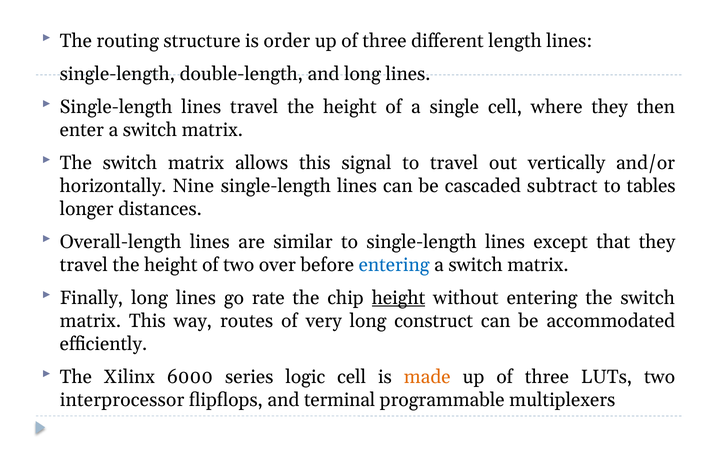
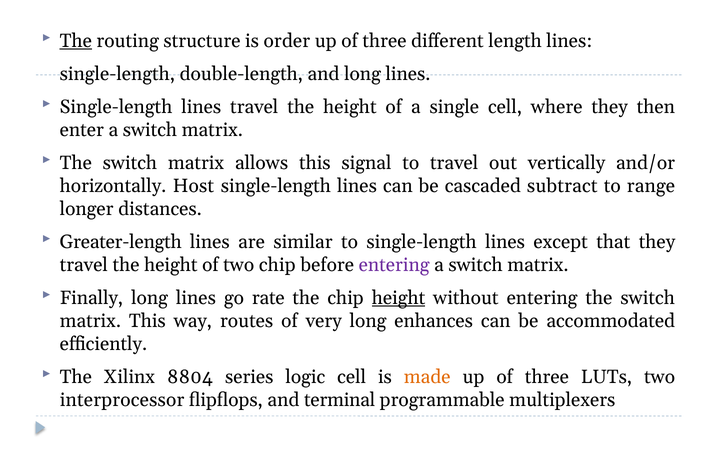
The underline: none -> present (76, 41)
Nine: Nine -> Host (193, 186)
tables: tables -> range (651, 186)
Overall-length: Overall-length -> Greater-length (121, 242)
two over: over -> chip (277, 265)
entering colour: blue -> purple (394, 265)
construct: construct -> enhances (434, 321)
6000: 6000 -> 8804 (190, 377)
